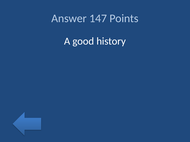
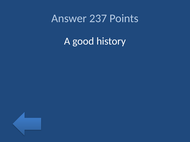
147: 147 -> 237 (98, 18)
